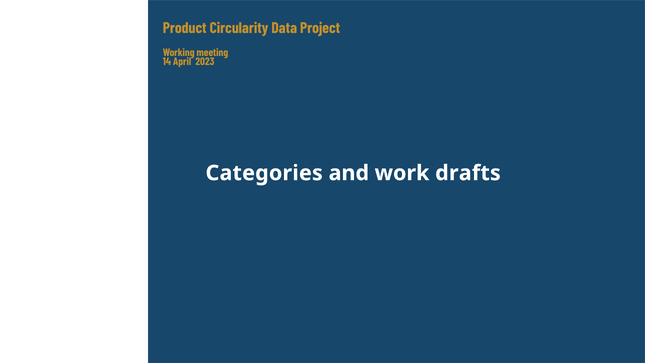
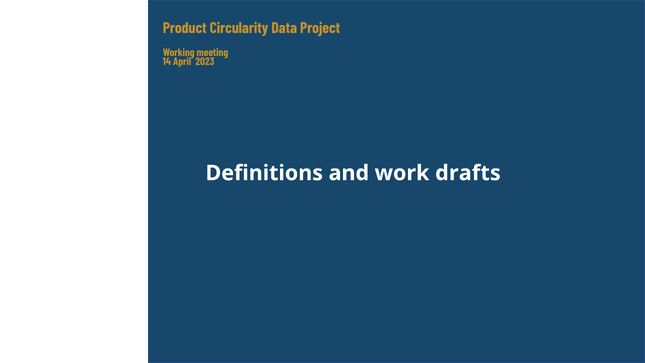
Categories: Categories -> Definitions (264, 173)
